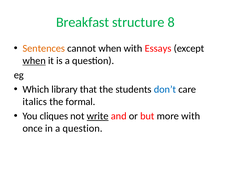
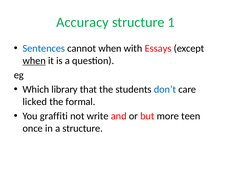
Breakfast: Breakfast -> Accuracy (82, 22)
8: 8 -> 1 (171, 22)
Sentences colour: orange -> blue (44, 48)
italics: italics -> licked (35, 102)
cliques: cliques -> graffiti (54, 116)
write underline: present -> none (98, 116)
more with: with -> teen (191, 116)
in a question: question -> structure (83, 129)
